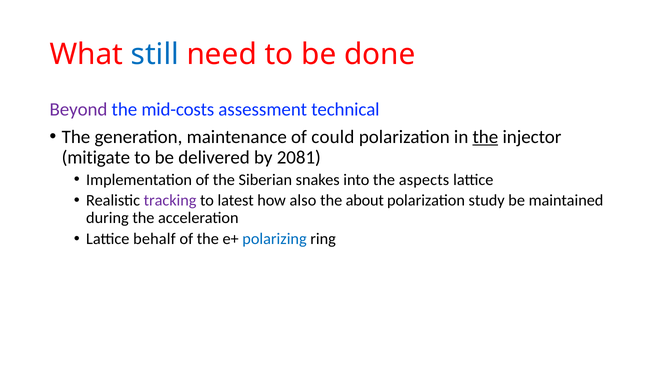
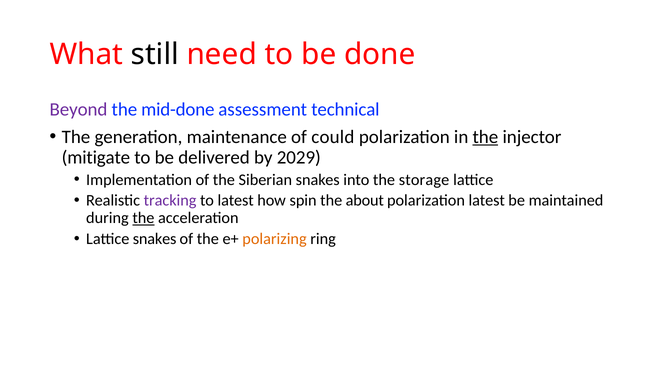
still colour: blue -> black (155, 55)
mid-costs: mid-costs -> mid-done (178, 110)
2081: 2081 -> 2029 (299, 158)
aspects: aspects -> storage (424, 180)
also: also -> spin (303, 201)
polarization study: study -> latest (487, 201)
the underline: none -> present (143, 218)
Lattice behalf: behalf -> snakes (155, 239)
polarizing colour: blue -> orange (275, 239)
